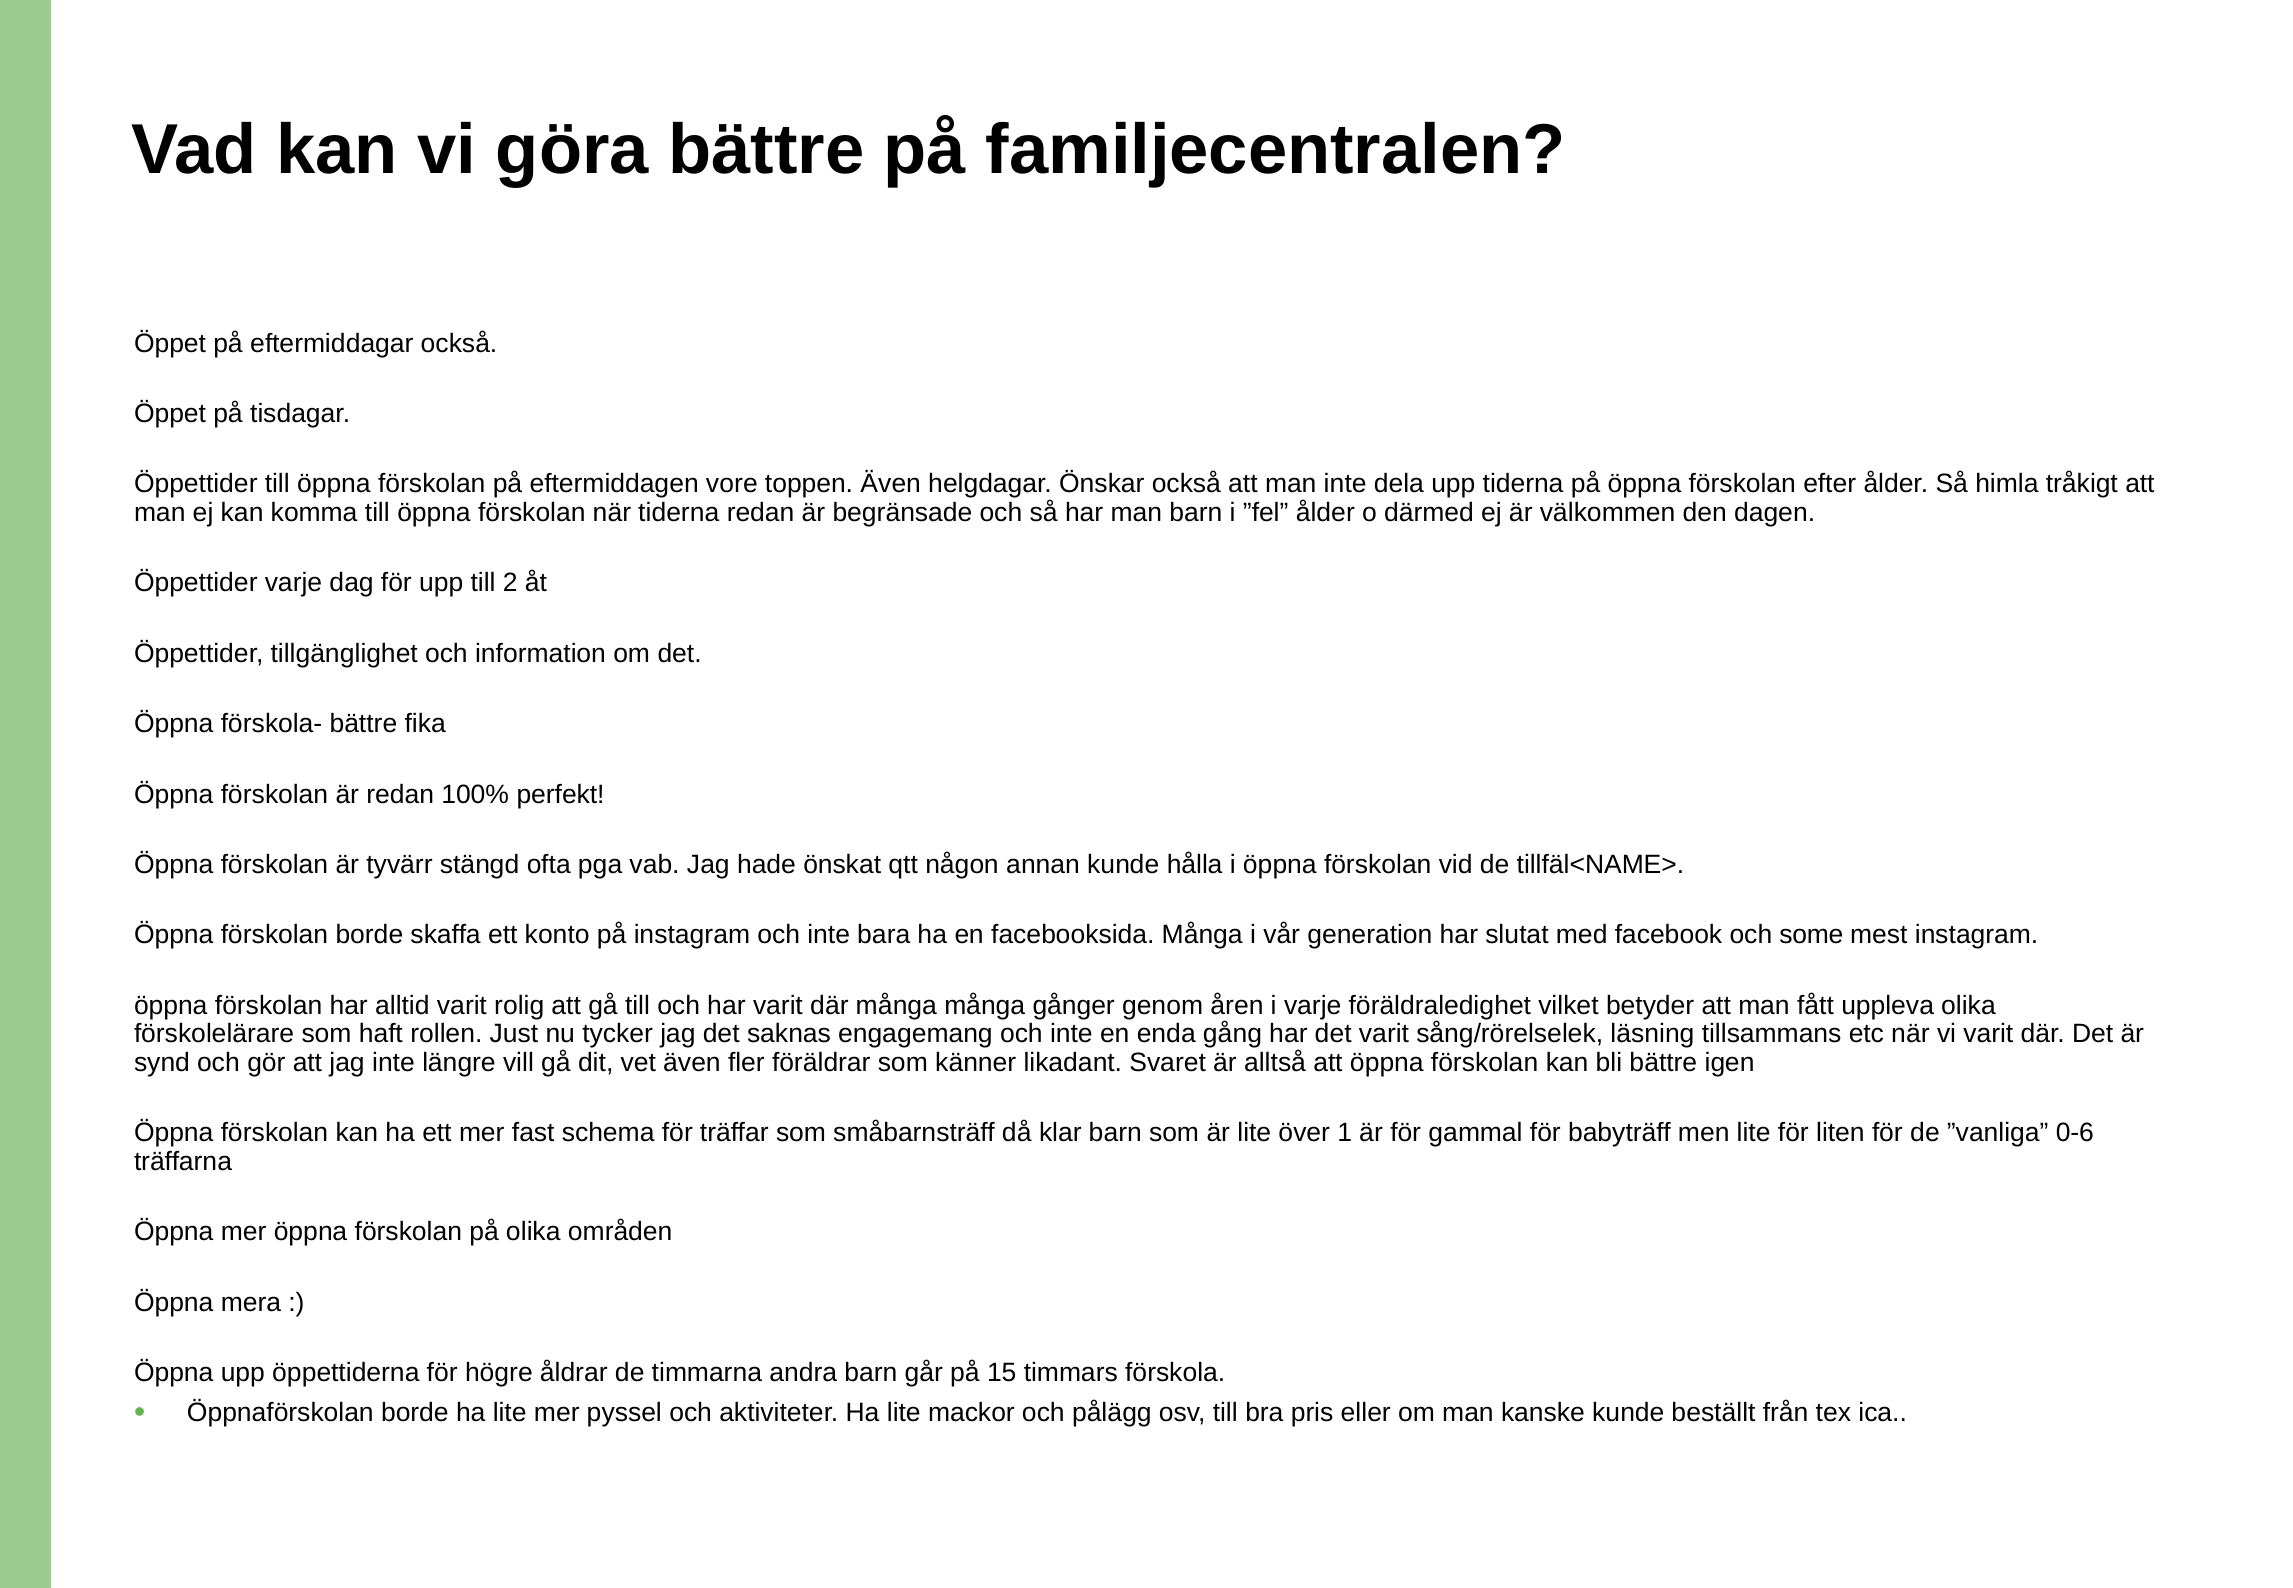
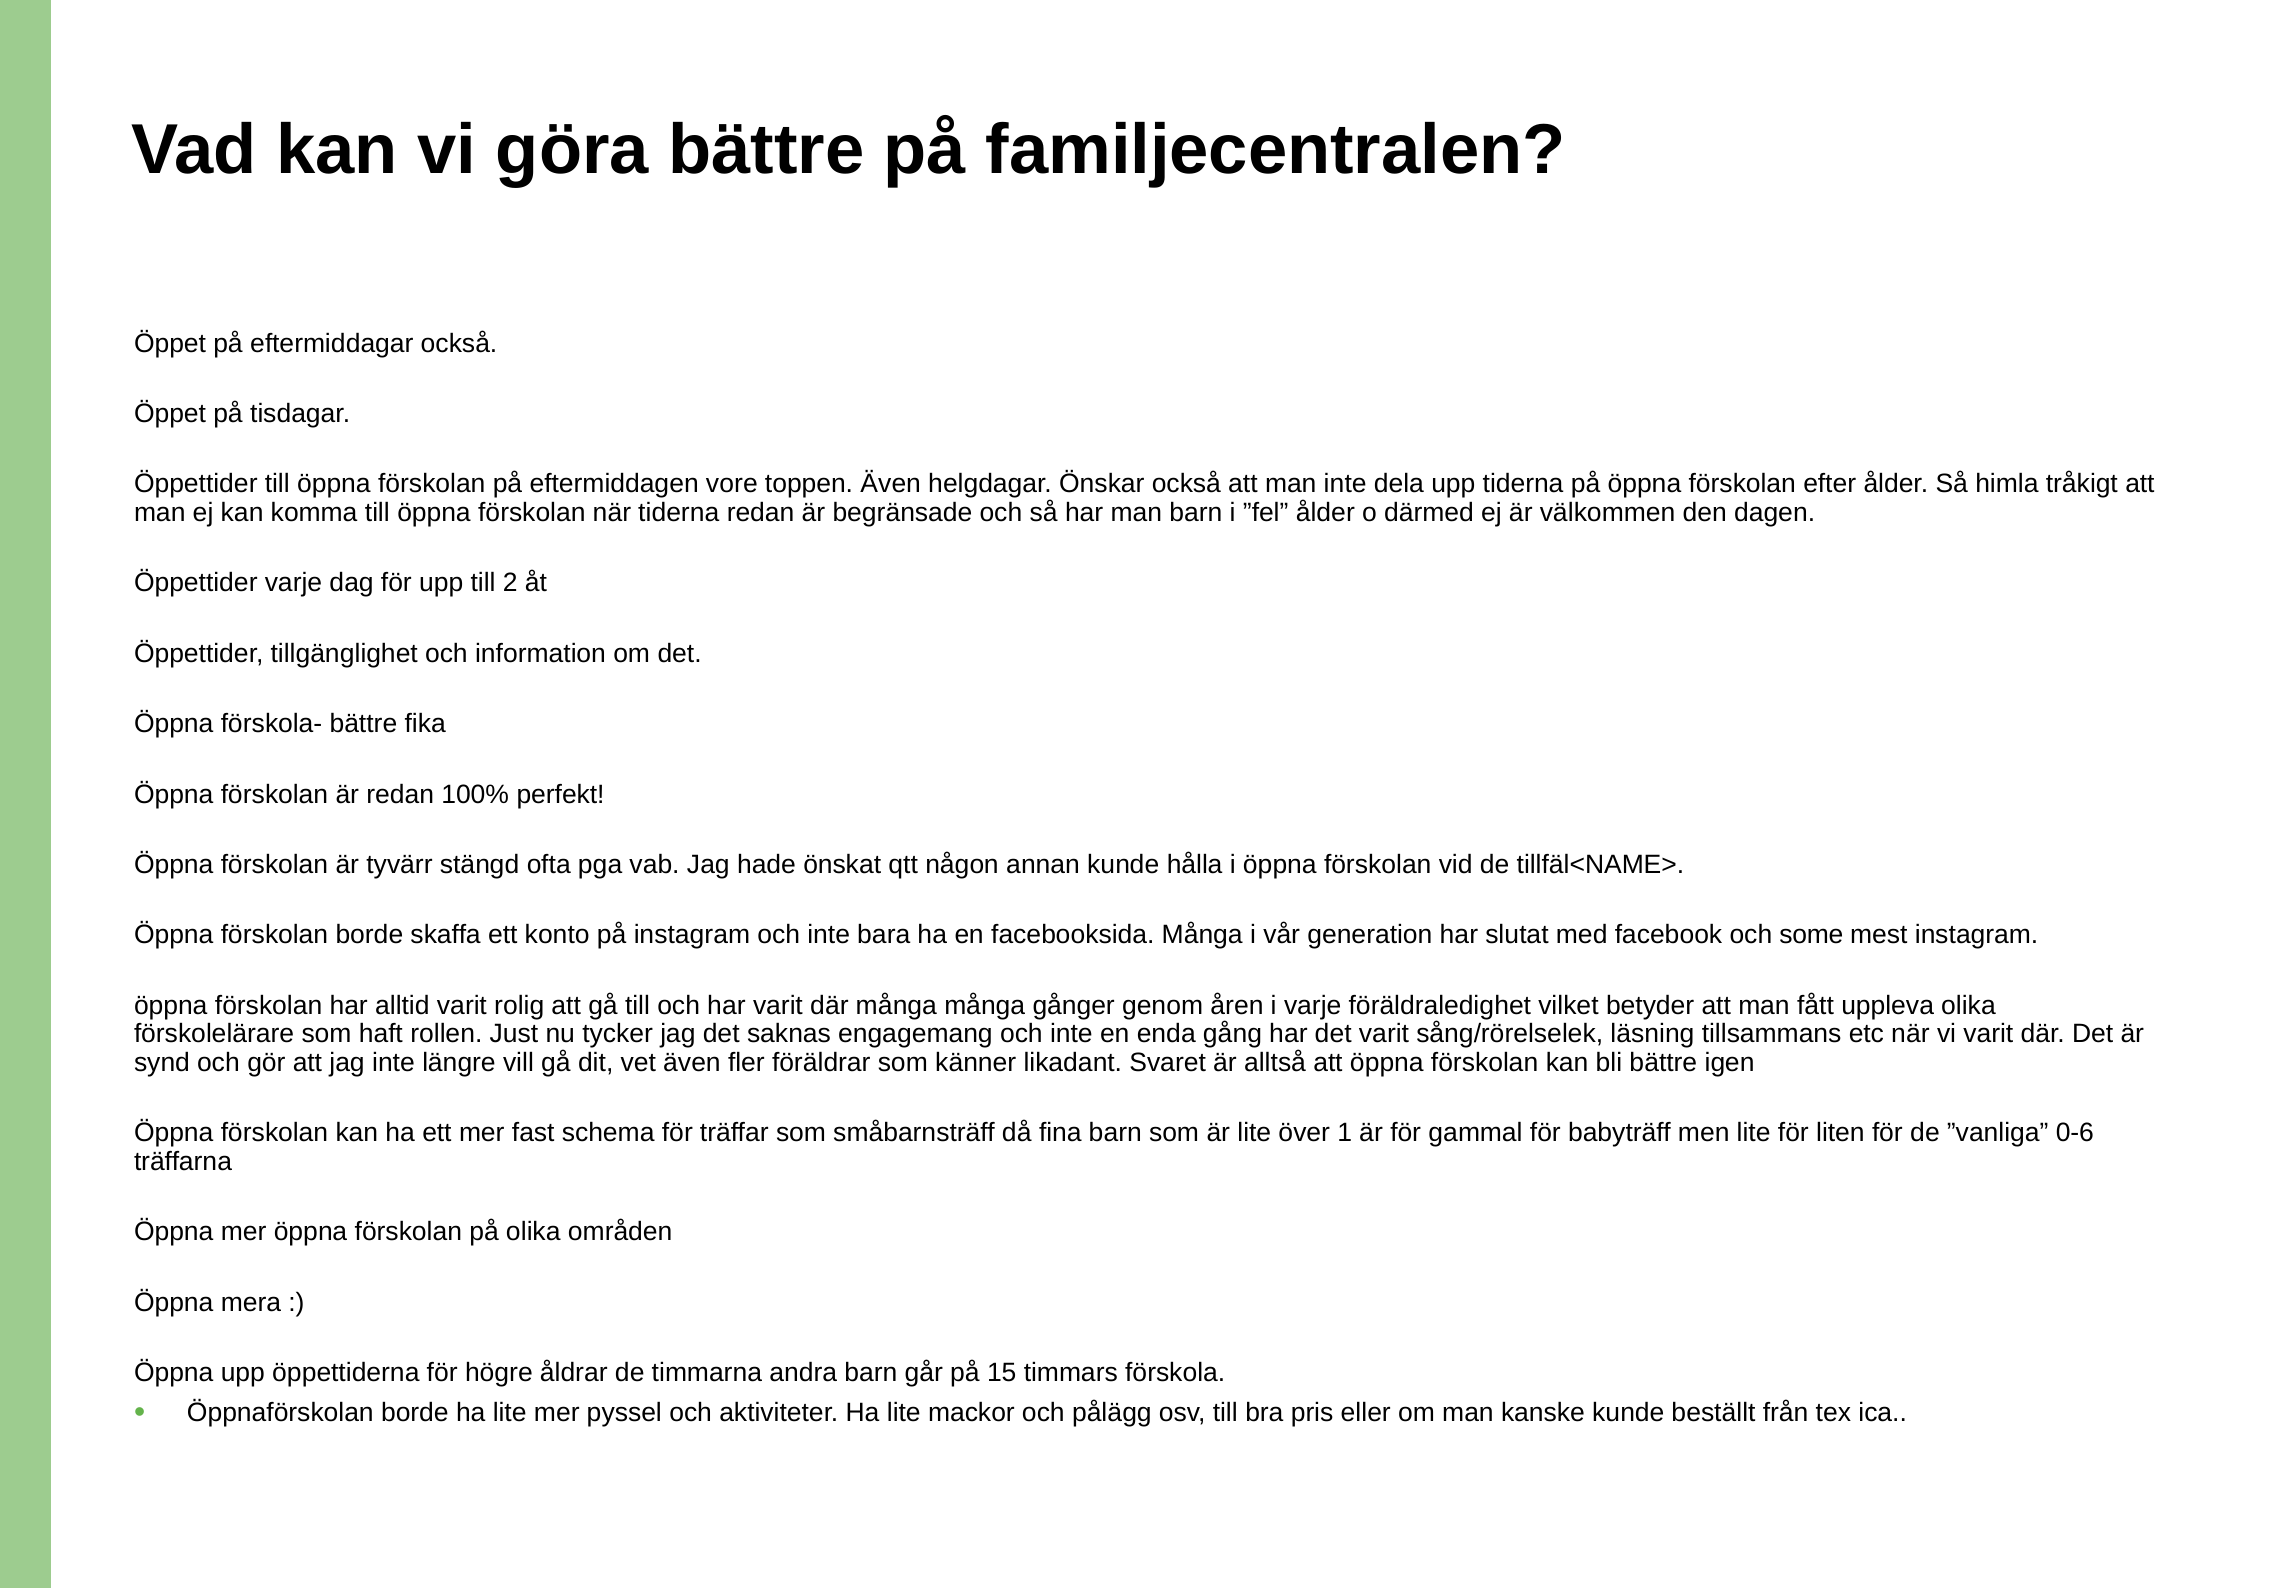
klar: klar -> fina (1060, 1133)
